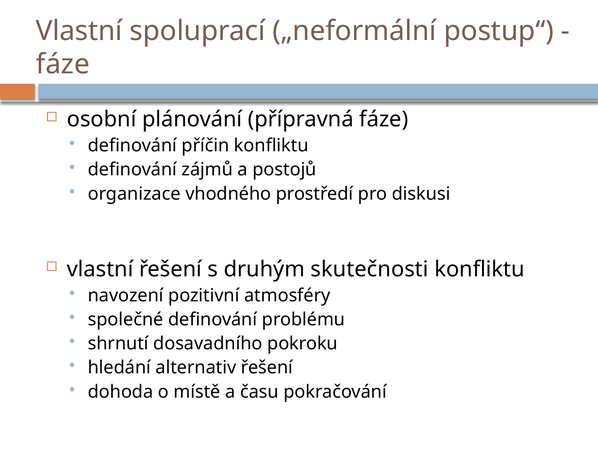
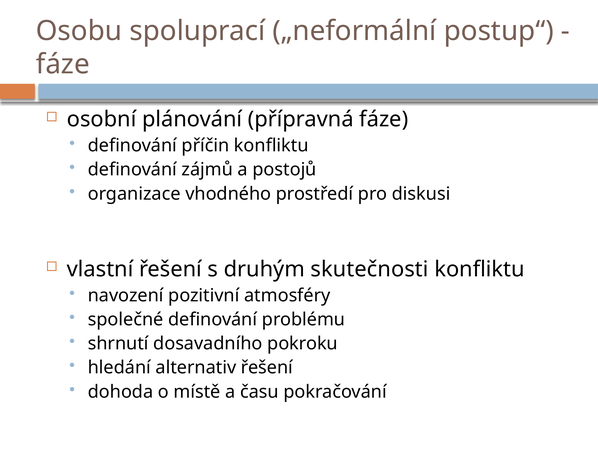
Vlastní: Vlastní -> Osobu (79, 31)
